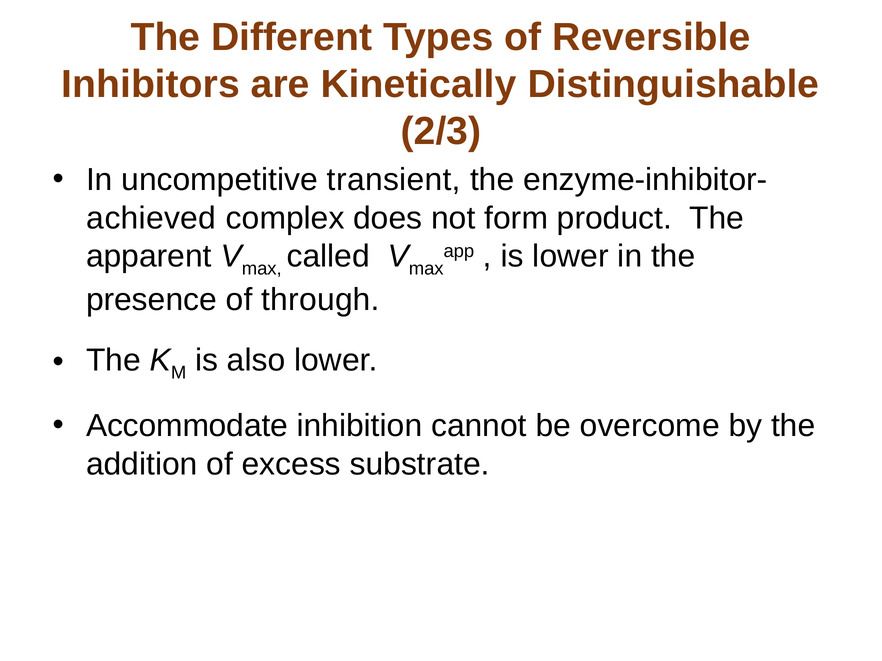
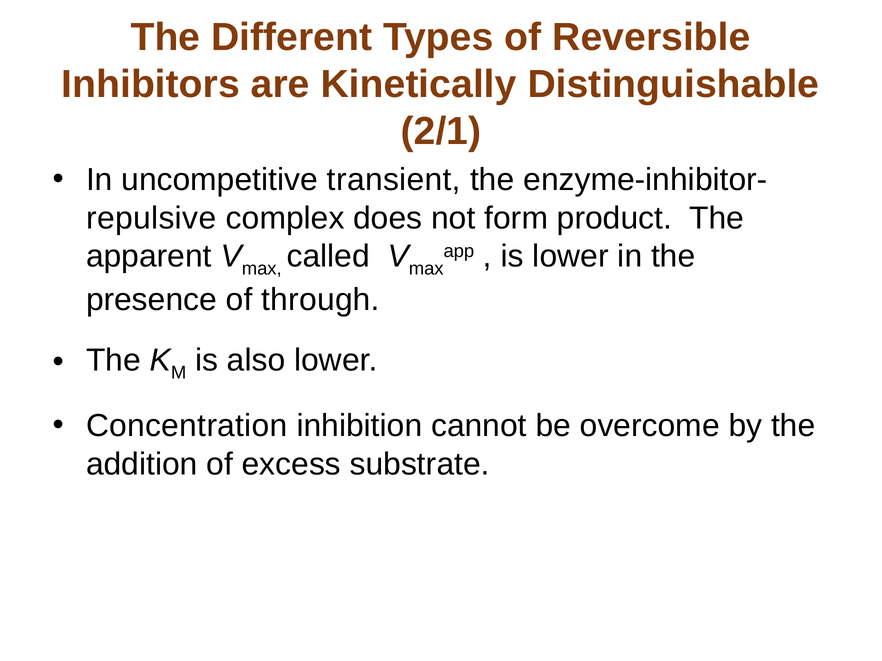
2/3: 2/3 -> 2/1 (441, 131)
achieved: achieved -> repulsive (151, 218)
Accommodate: Accommodate -> Concentration (187, 426)
